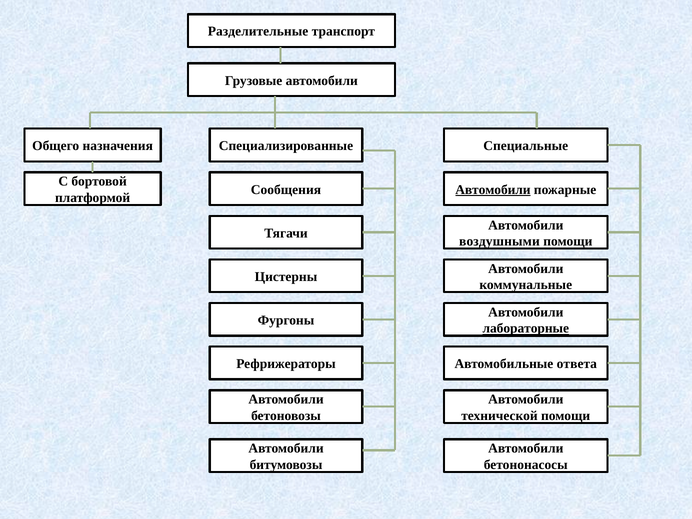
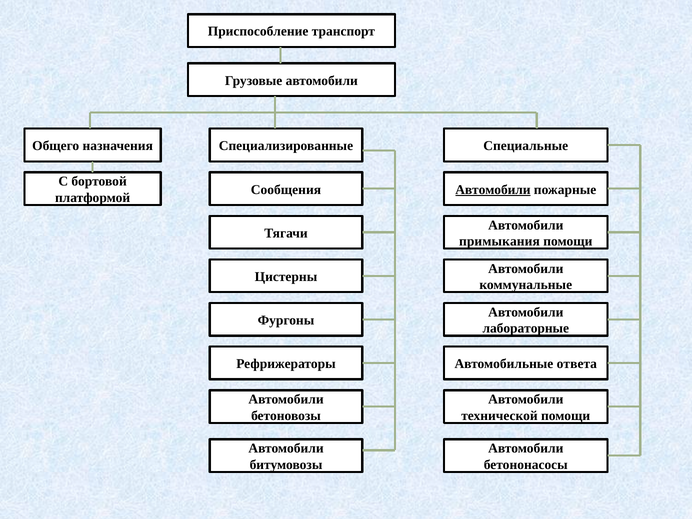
Разделительные: Разделительные -> Приспособление (258, 32)
воздушными: воздушными -> примыкания (499, 241)
лабораторные underline: present -> none (526, 328)
